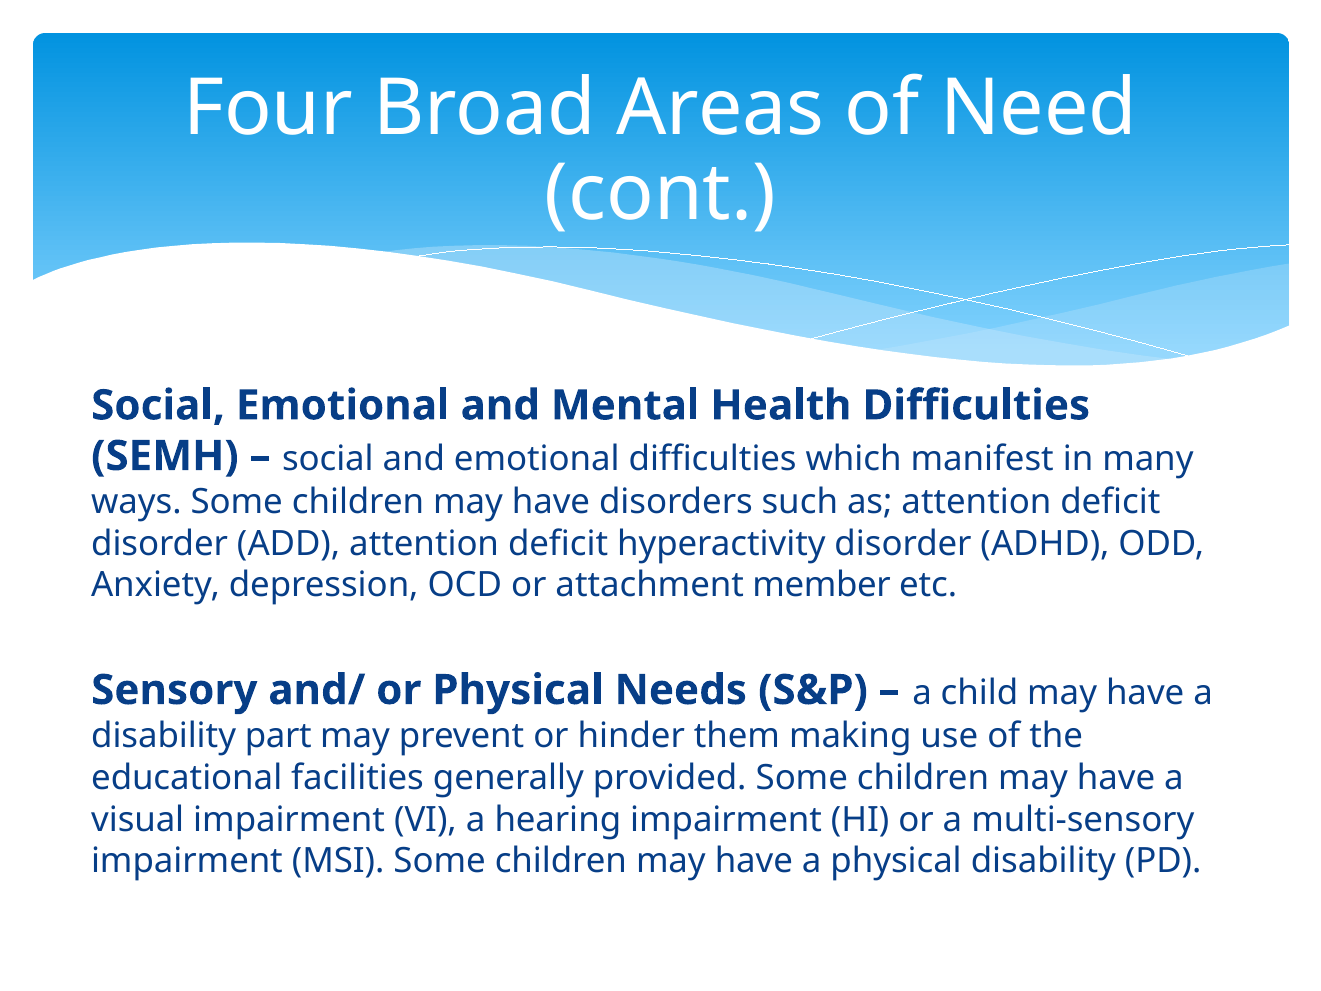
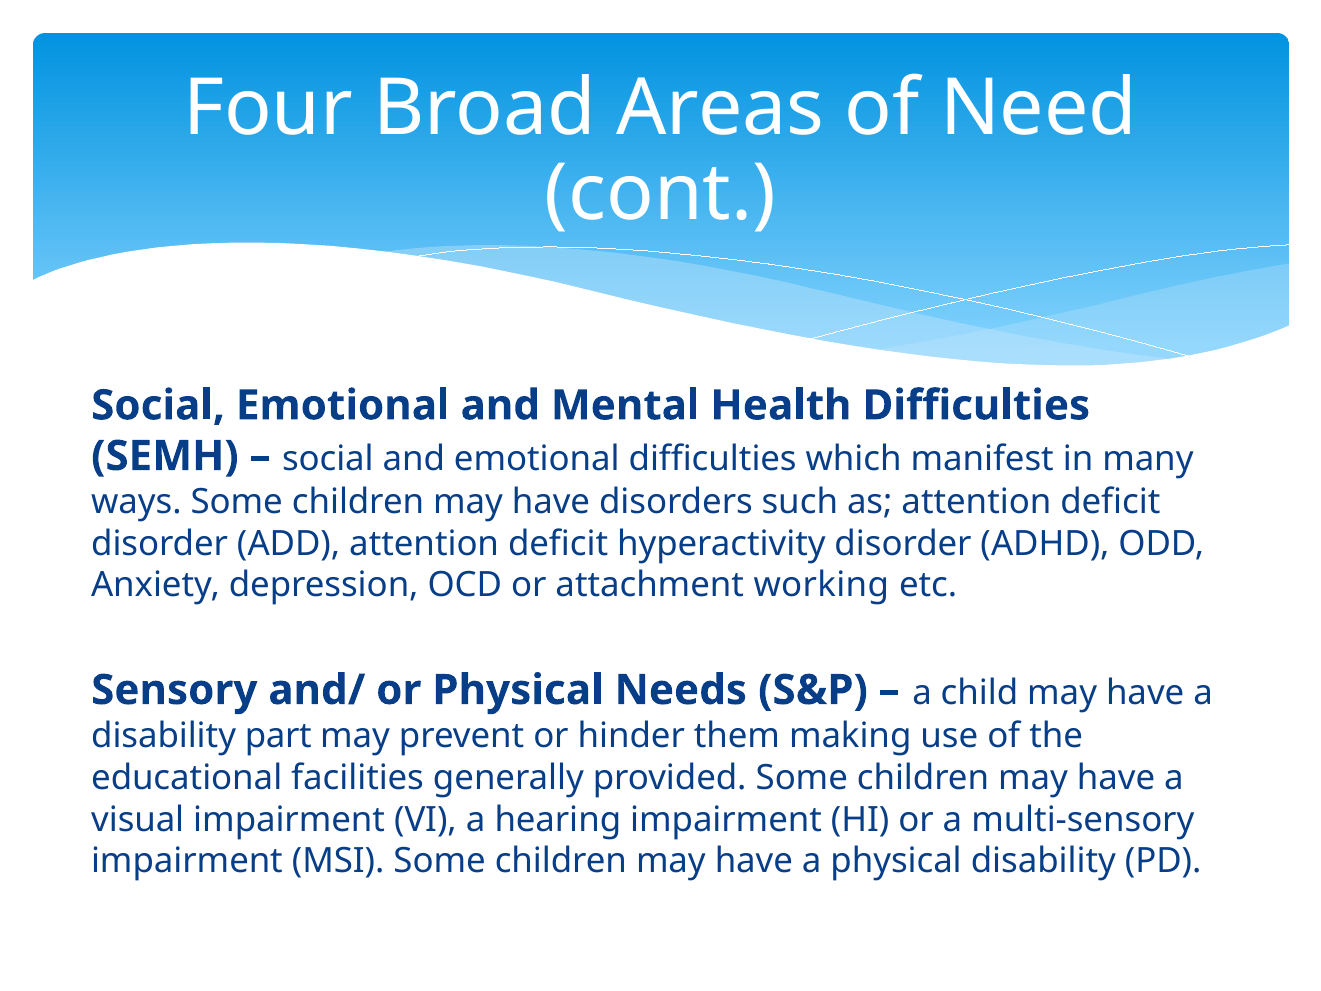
member: member -> working (821, 585)
